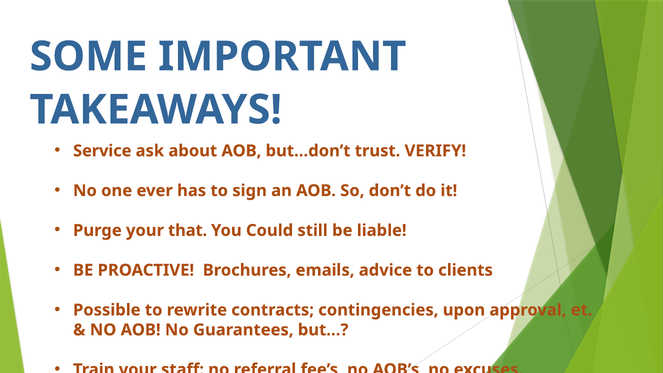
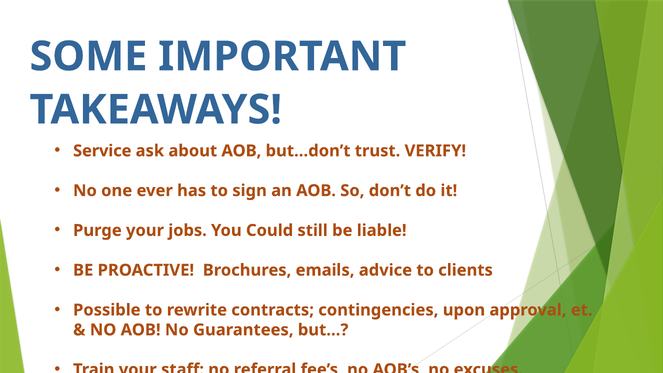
that: that -> jobs (188, 230)
